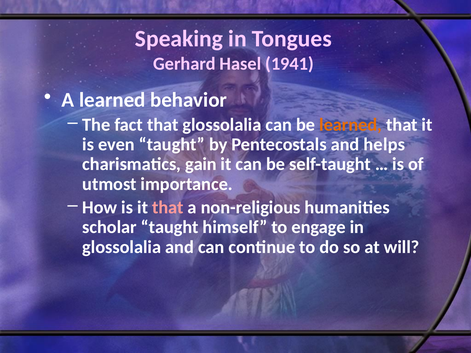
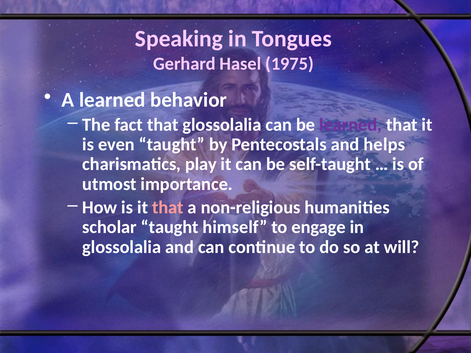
1941: 1941 -> 1975 (290, 64)
learned colour: orange -> purple (351, 125)
gain: gain -> play (201, 164)
